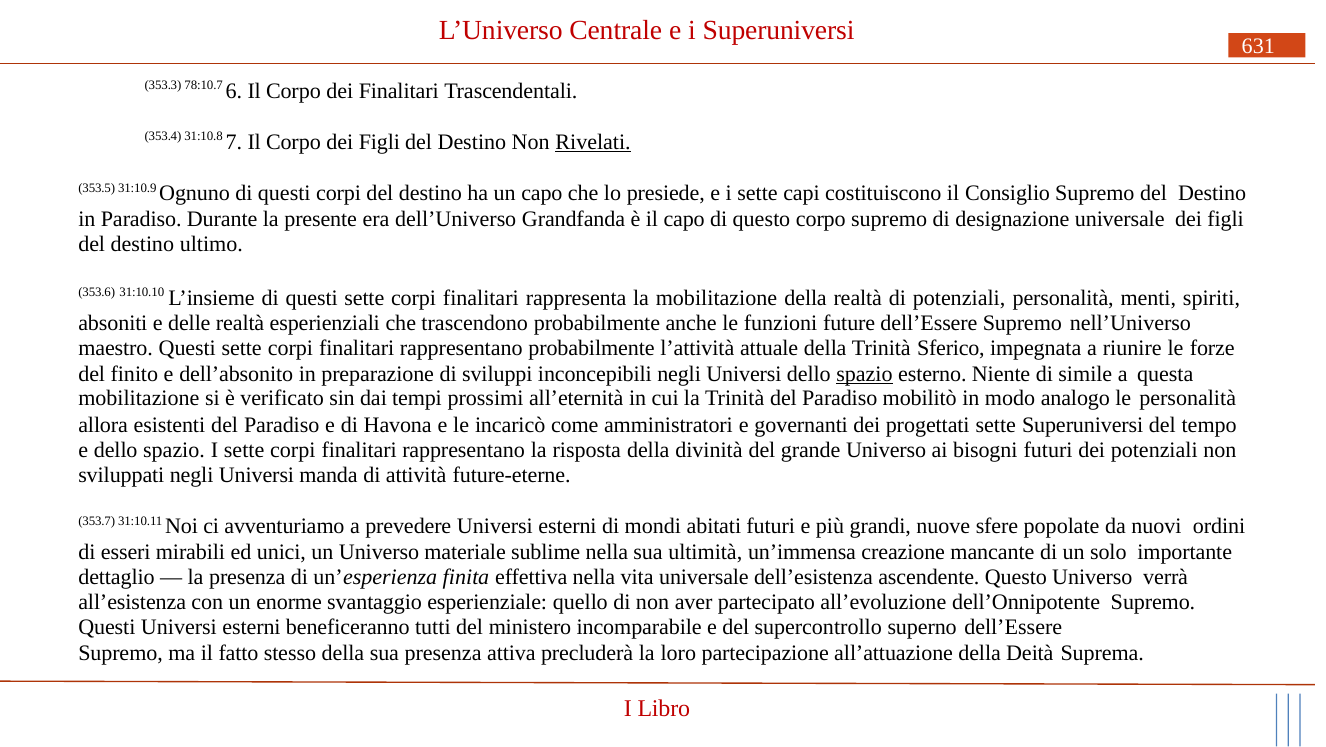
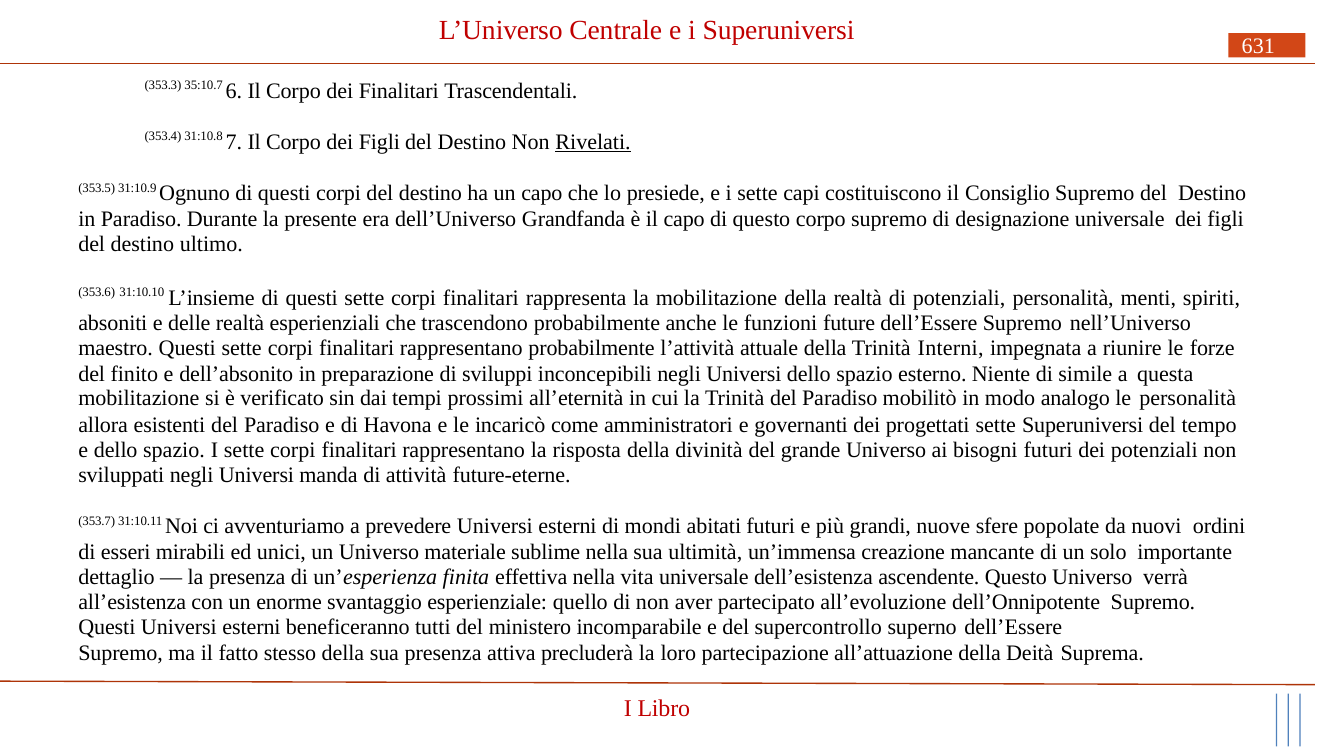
78:10.7: 78:10.7 -> 35:10.7 (204, 86)
Sferico: Sferico -> Interni (951, 349)
spazio underline: present -> none (864, 374)
